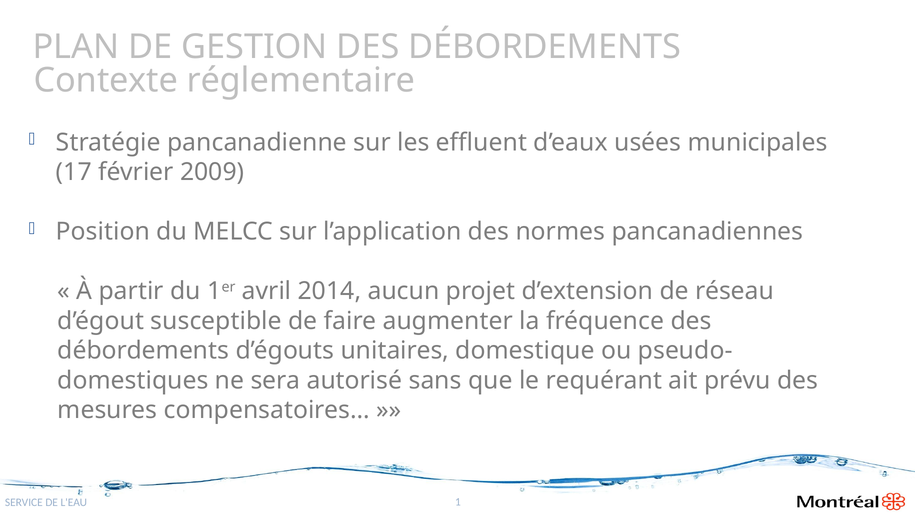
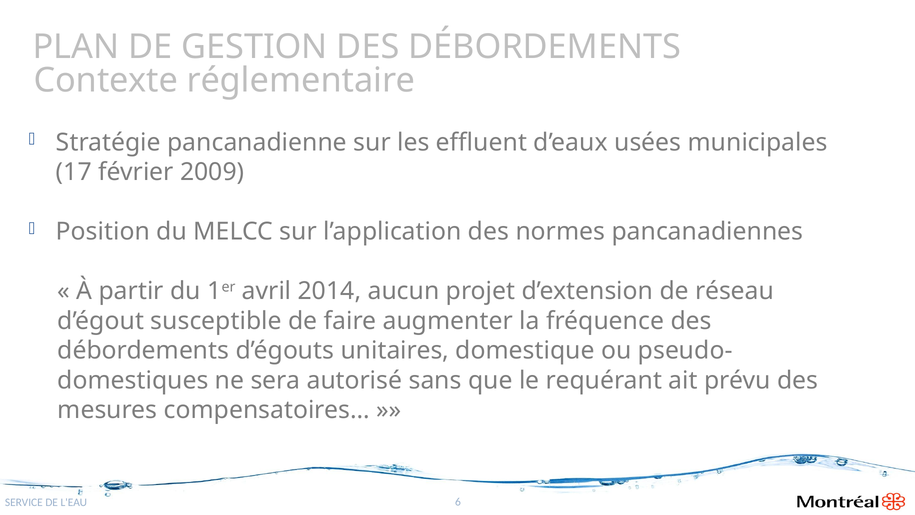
1: 1 -> 6 (458, 501)
